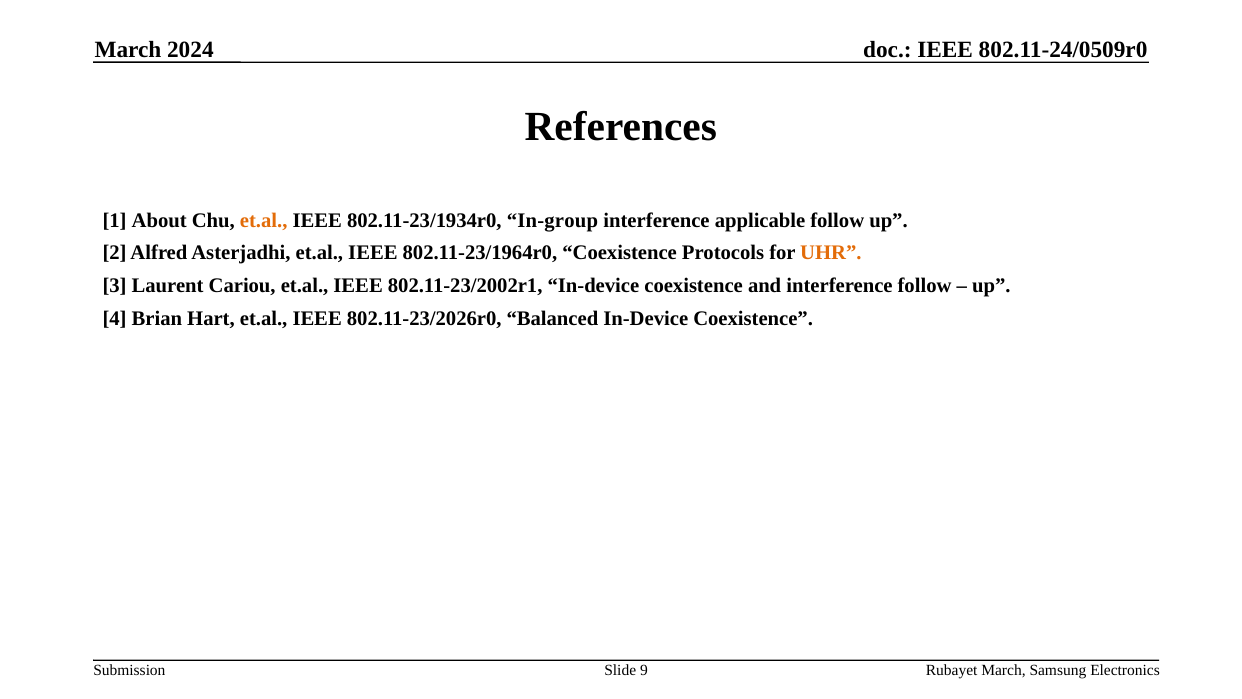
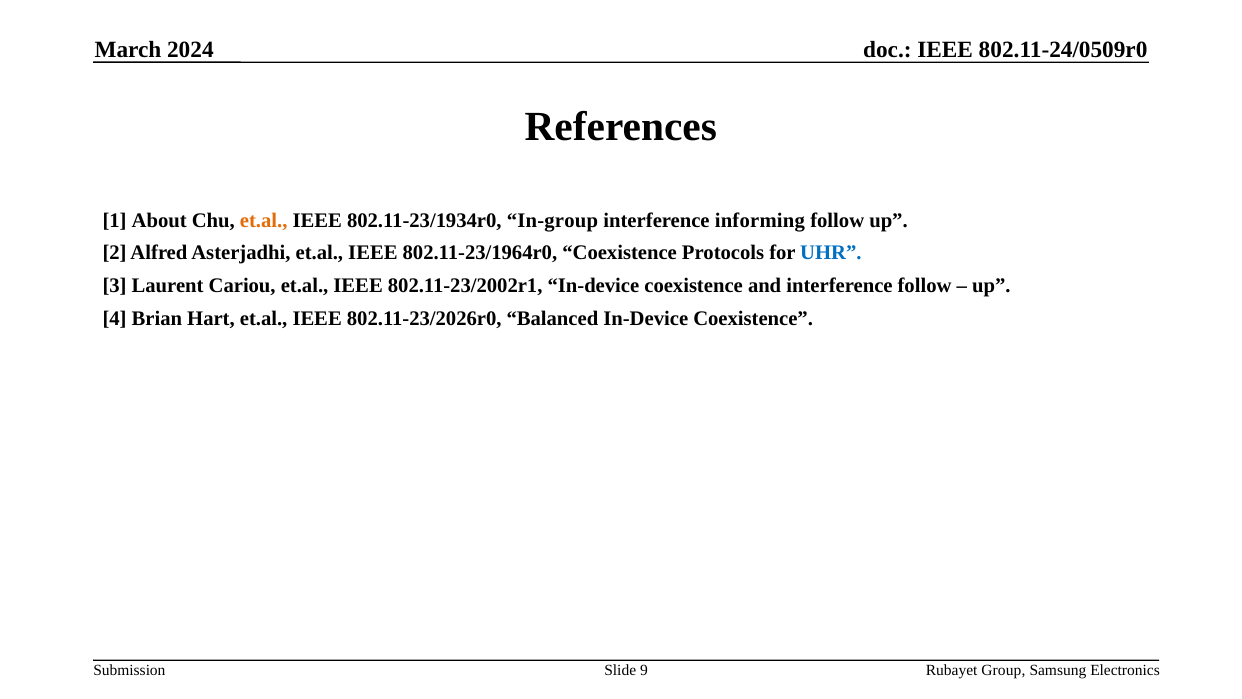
applicable: applicable -> informing (760, 220)
UHR colour: orange -> blue (831, 253)
Rubayet March: March -> Group (1003, 670)
